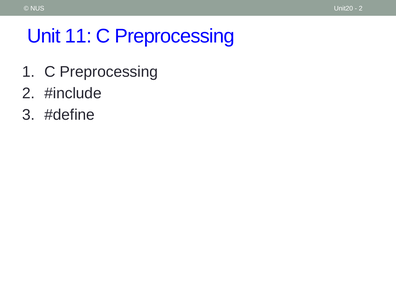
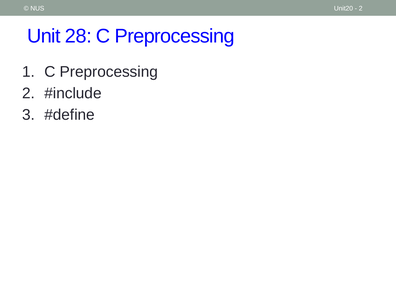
11: 11 -> 28 (78, 36)
